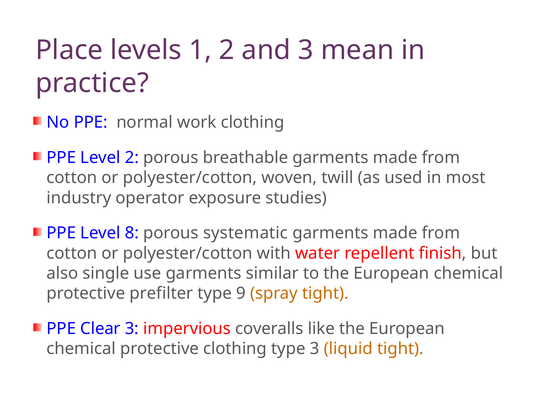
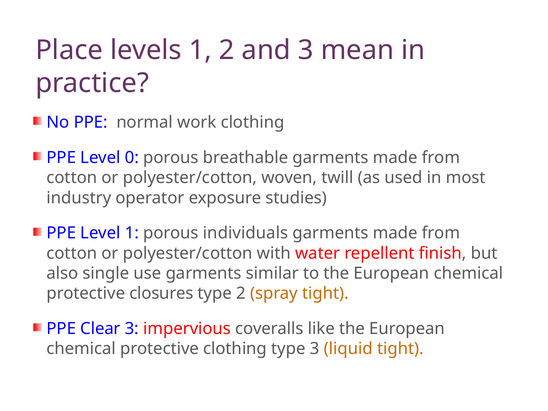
Level 2: 2 -> 0 (132, 158)
Level 8: 8 -> 1 (132, 233)
systematic: systematic -> individuals (246, 233)
prefilter: prefilter -> closures (161, 293)
type 9: 9 -> 2 (241, 293)
